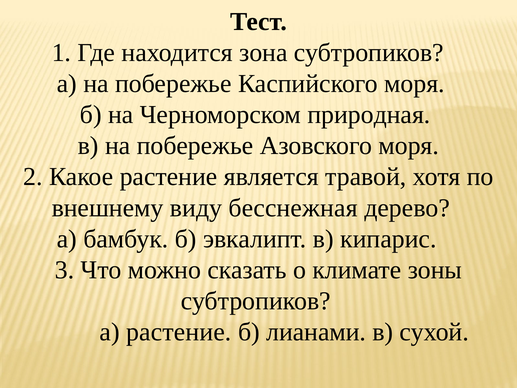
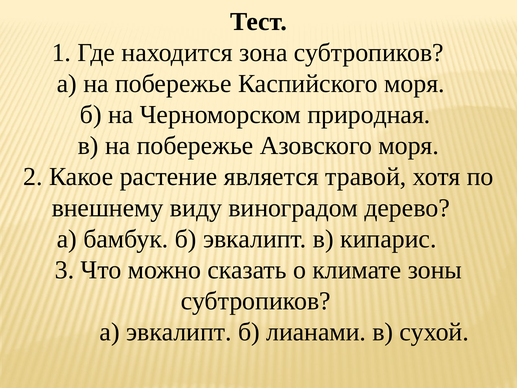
бесснежная: бесснежная -> виноградом (293, 208)
а растение: растение -> эвкалипт (179, 332)
